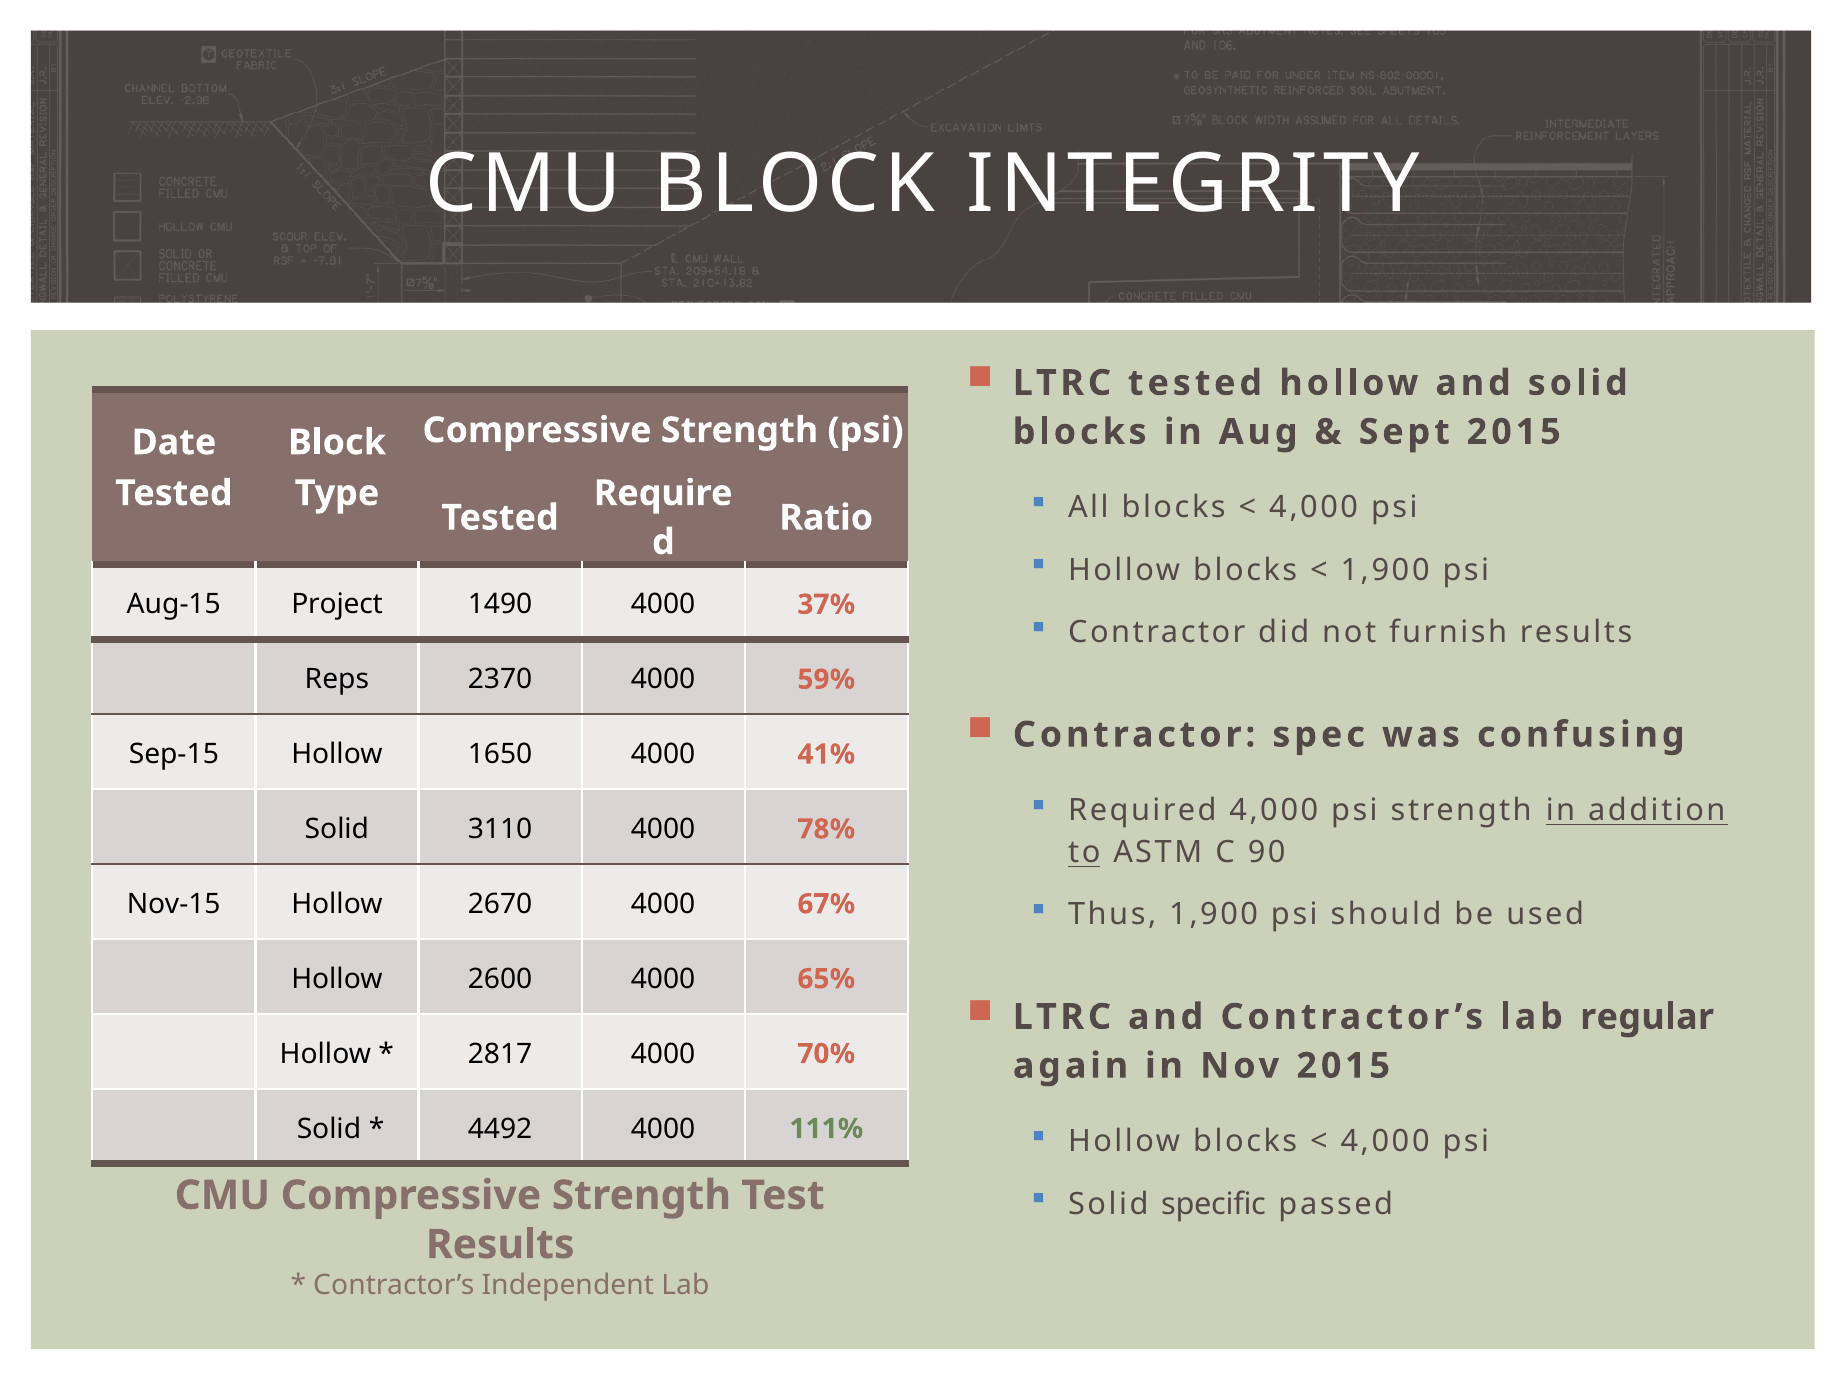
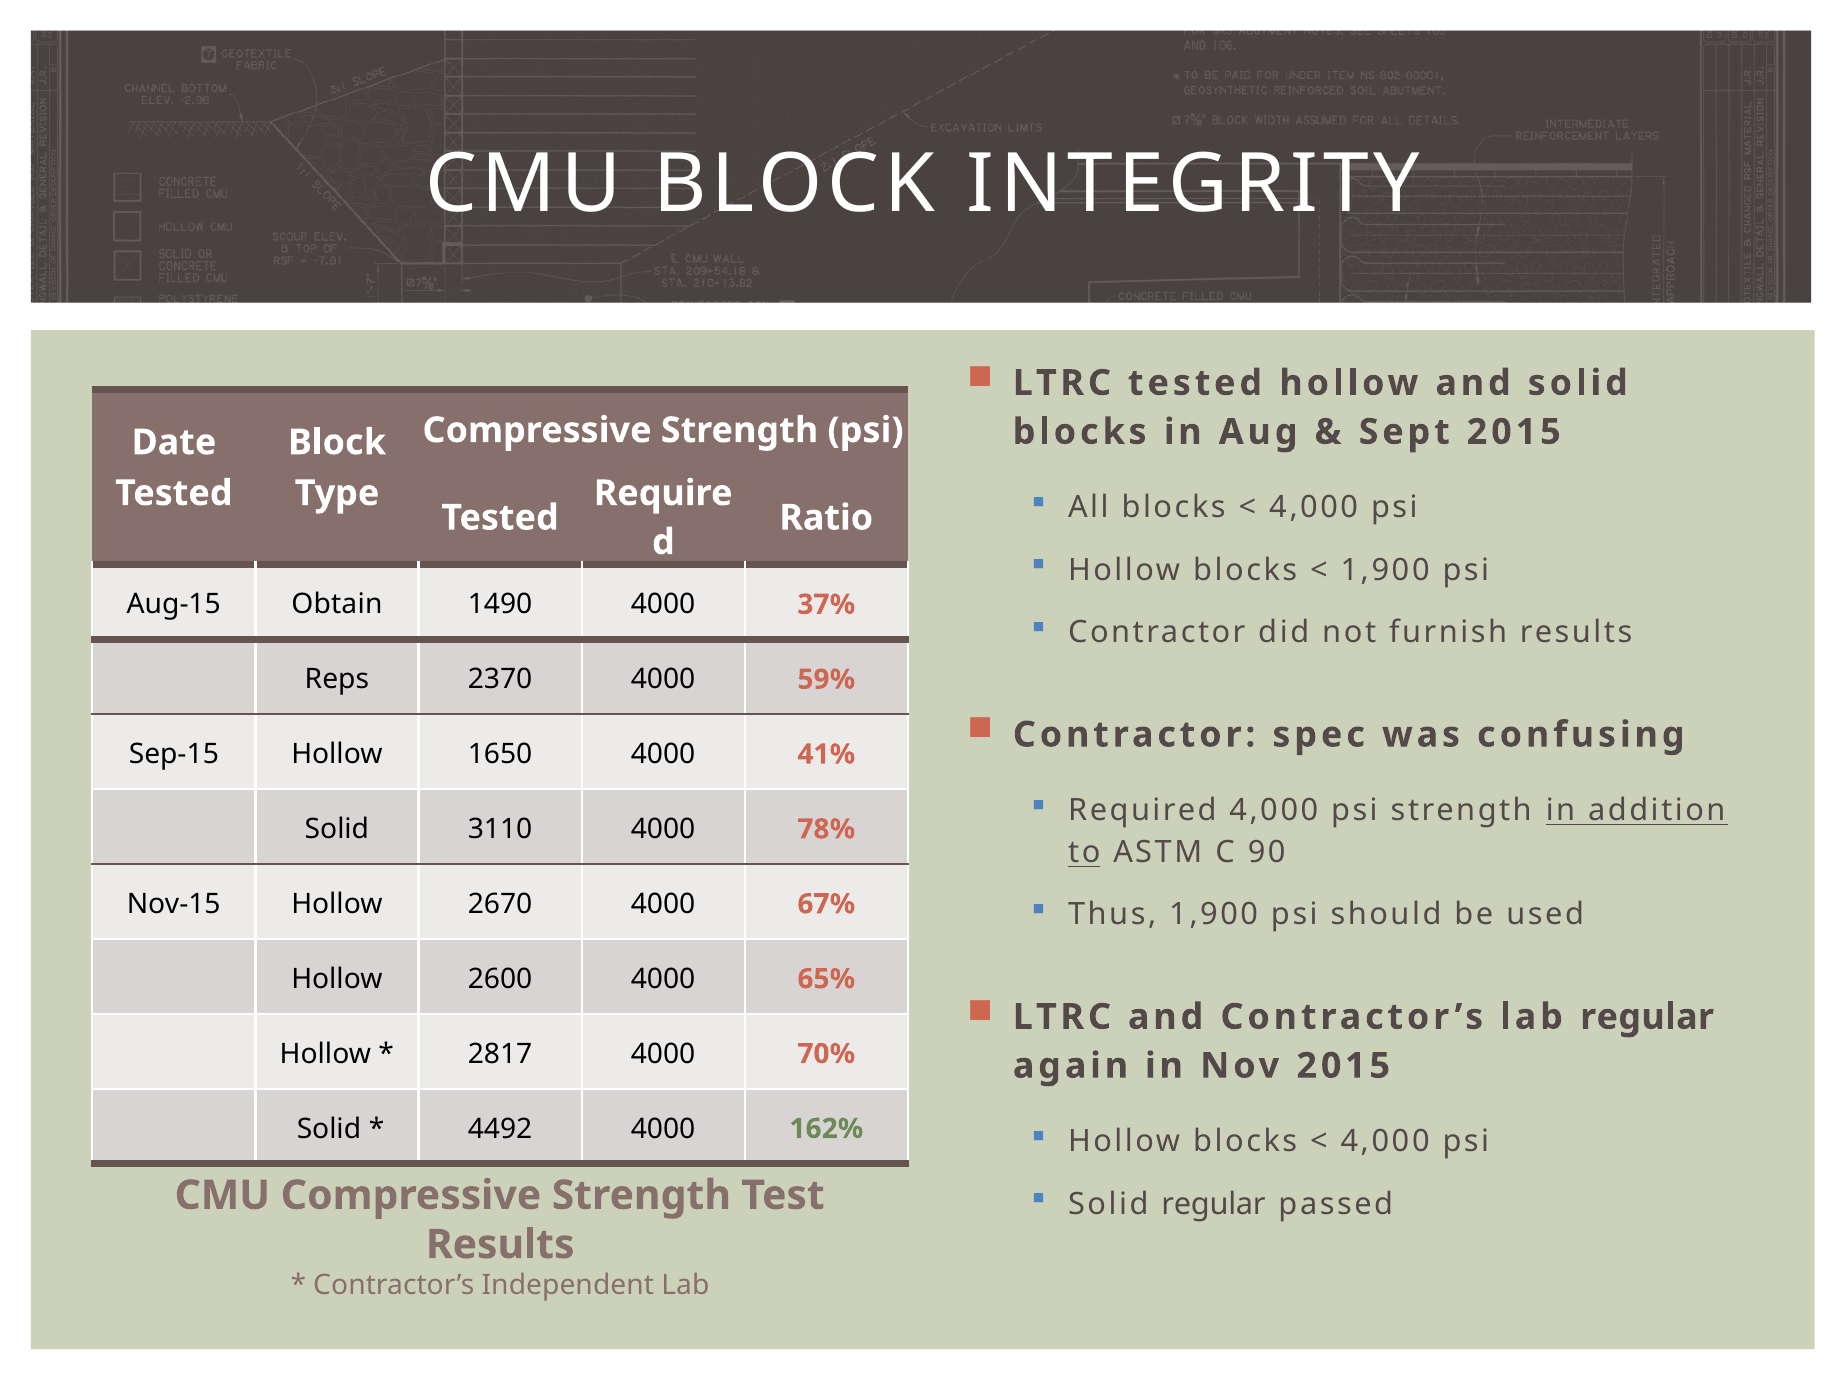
Project: Project -> Obtain (337, 605)
111%: 111% -> 162% (826, 1129)
Solid specific: specific -> regular (1214, 1204)
